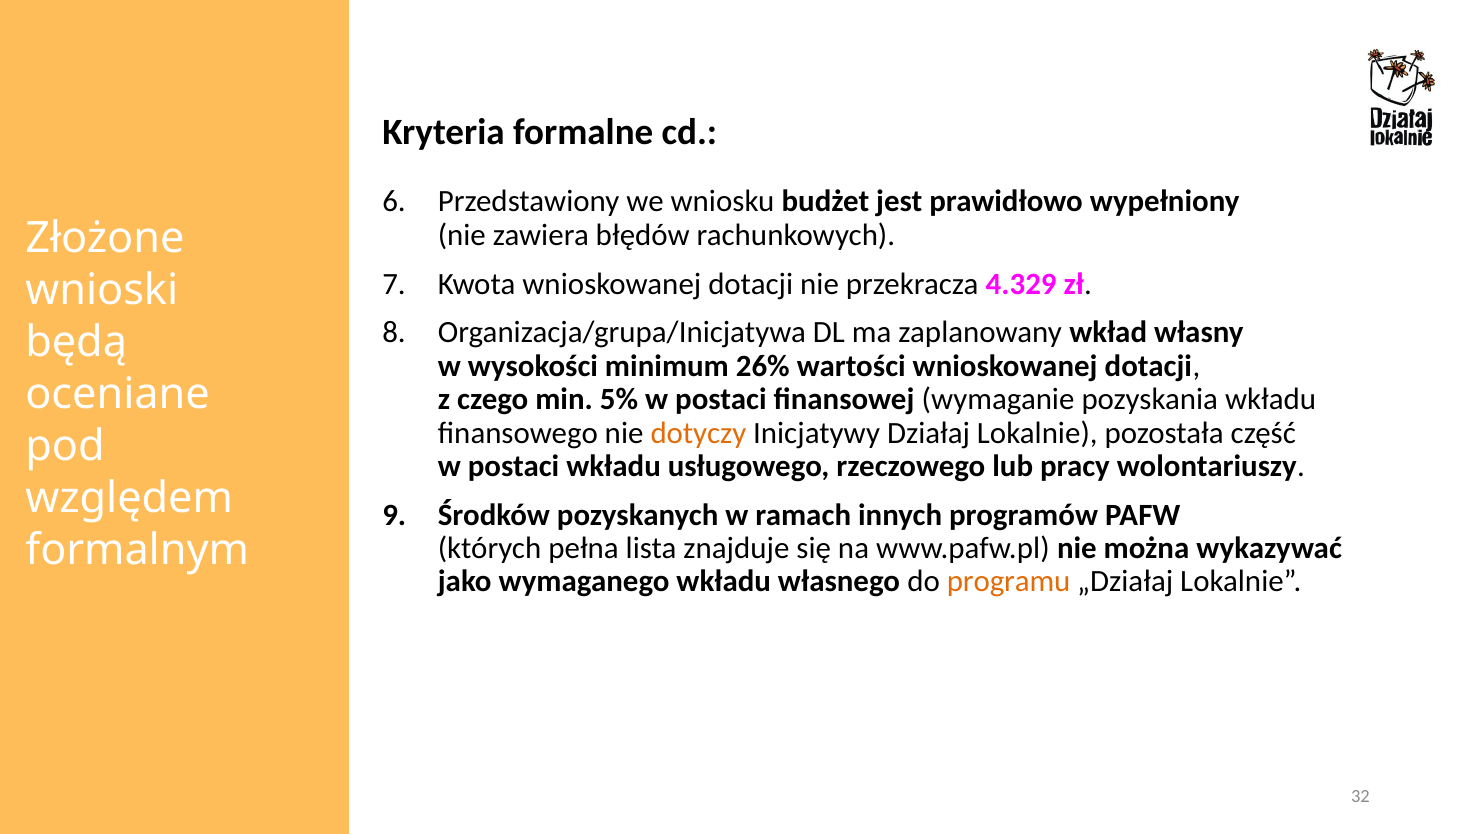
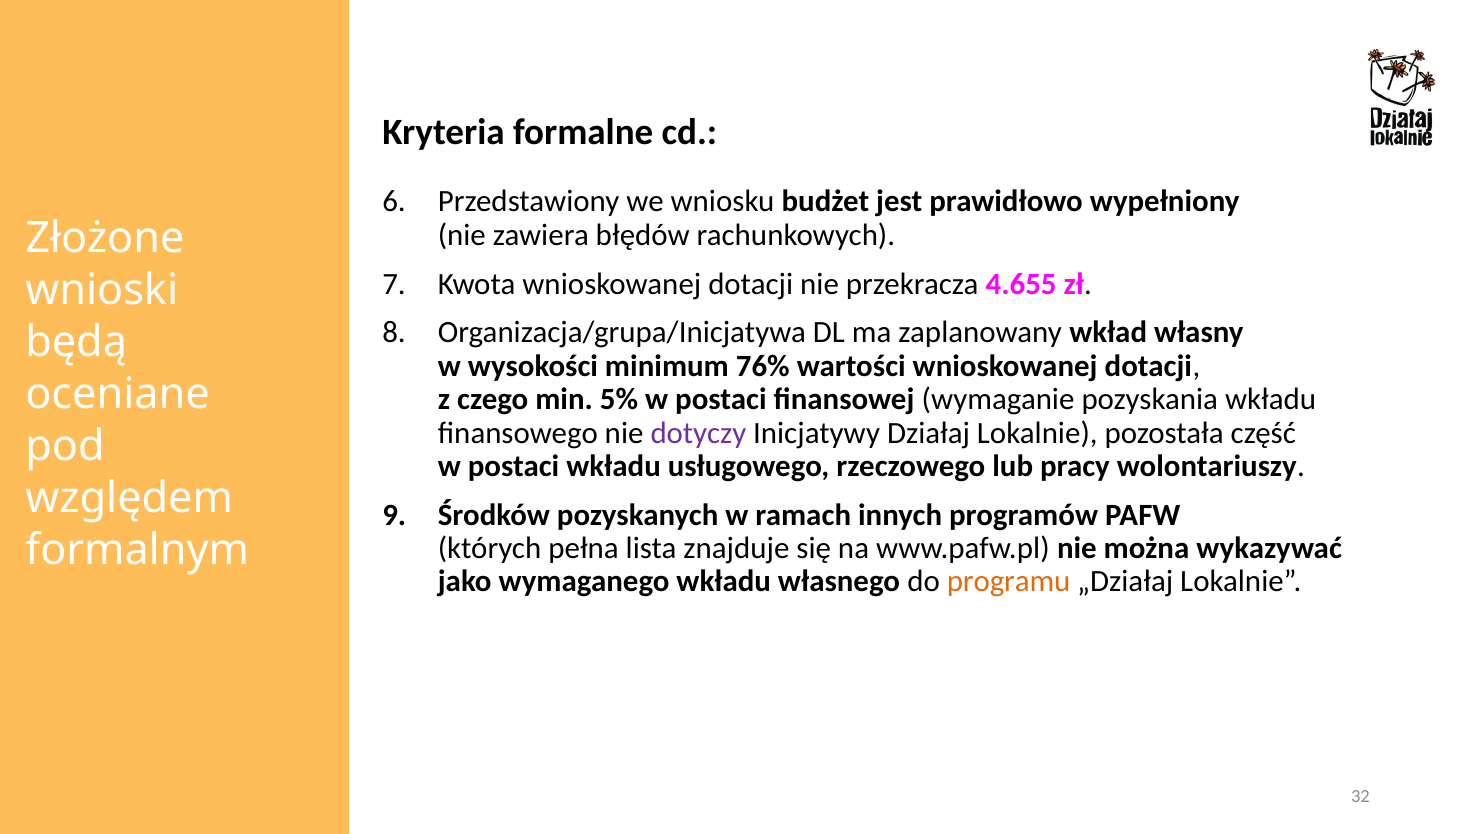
4.329: 4.329 -> 4.655 (1021, 284)
26%: 26% -> 76% (763, 366)
dotyczy colour: orange -> purple (698, 433)
